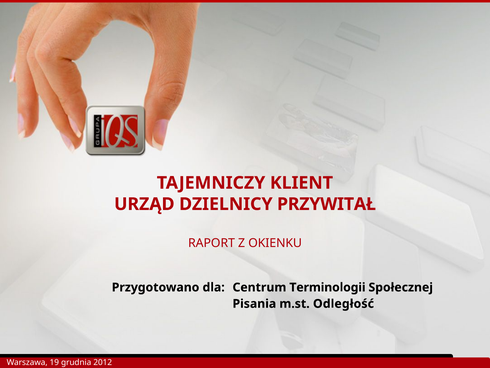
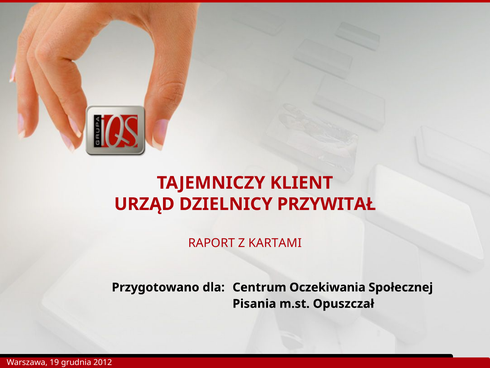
OKIENKU: OKIENKU -> KARTAMI (275, 243)
Terminologii: Terminologii -> Oczekiwania (327, 287)
Odległość: Odległość -> Opuszczał (344, 303)
